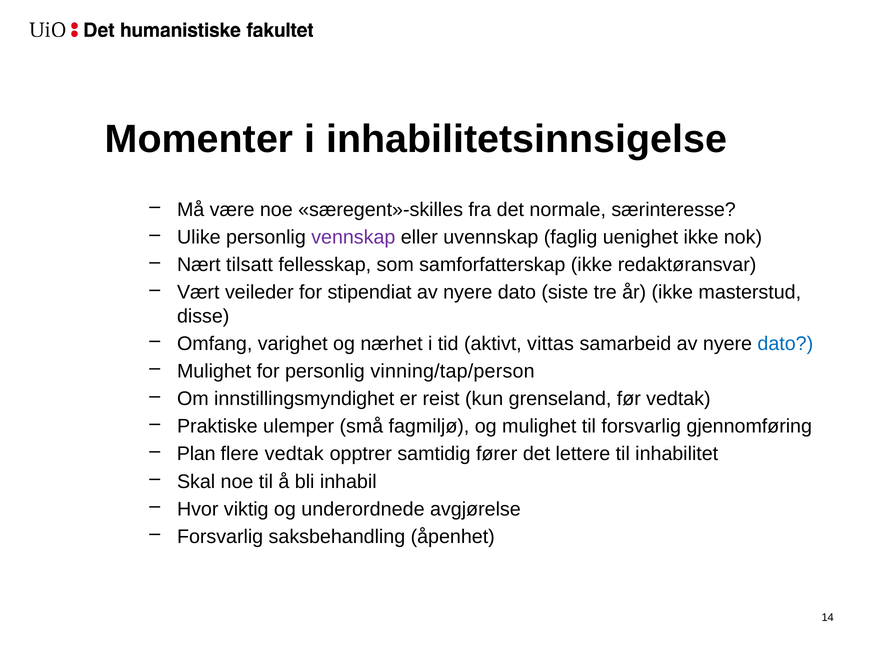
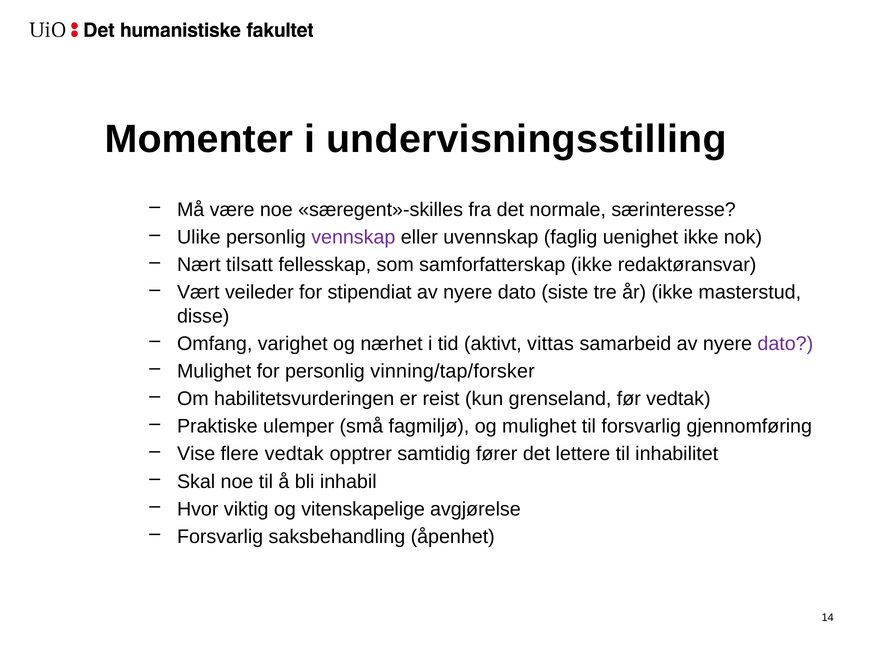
inhabilitetsinnsigelse: inhabilitetsinnsigelse -> undervisningsstilling (526, 139)
dato colour: blue -> purple (785, 344)
vinning/tap/person: vinning/tap/person -> vinning/tap/forsker (453, 371)
innstillingsmyndighet: innstillingsmyndighet -> habilitetsvurderingen (304, 399)
Plan: Plan -> Vise (196, 454)
underordnede: underordnede -> vitenskapelige (363, 509)
